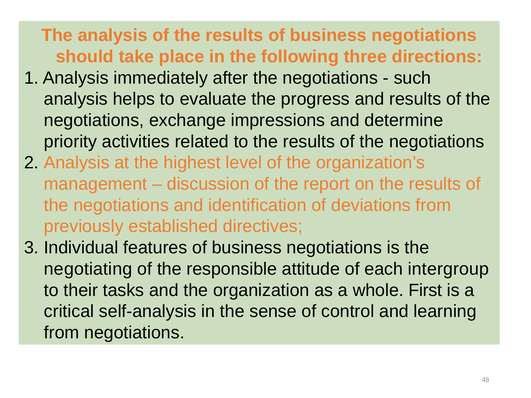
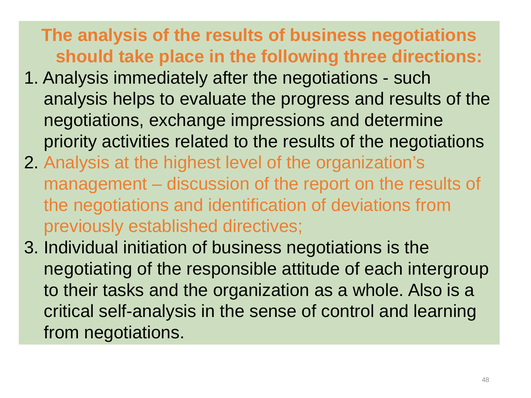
features: features -> initiation (155, 248)
First: First -> Also (425, 290)
